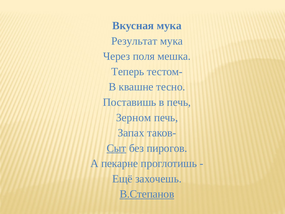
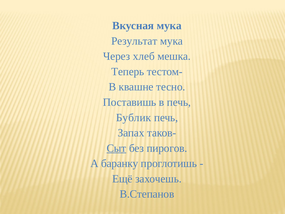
поля: поля -> хлеб (144, 56)
Зерном: Зерном -> Бублик (134, 117)
пекарне: пекарне -> баранку (120, 163)
В.Степанов underline: present -> none (147, 194)
